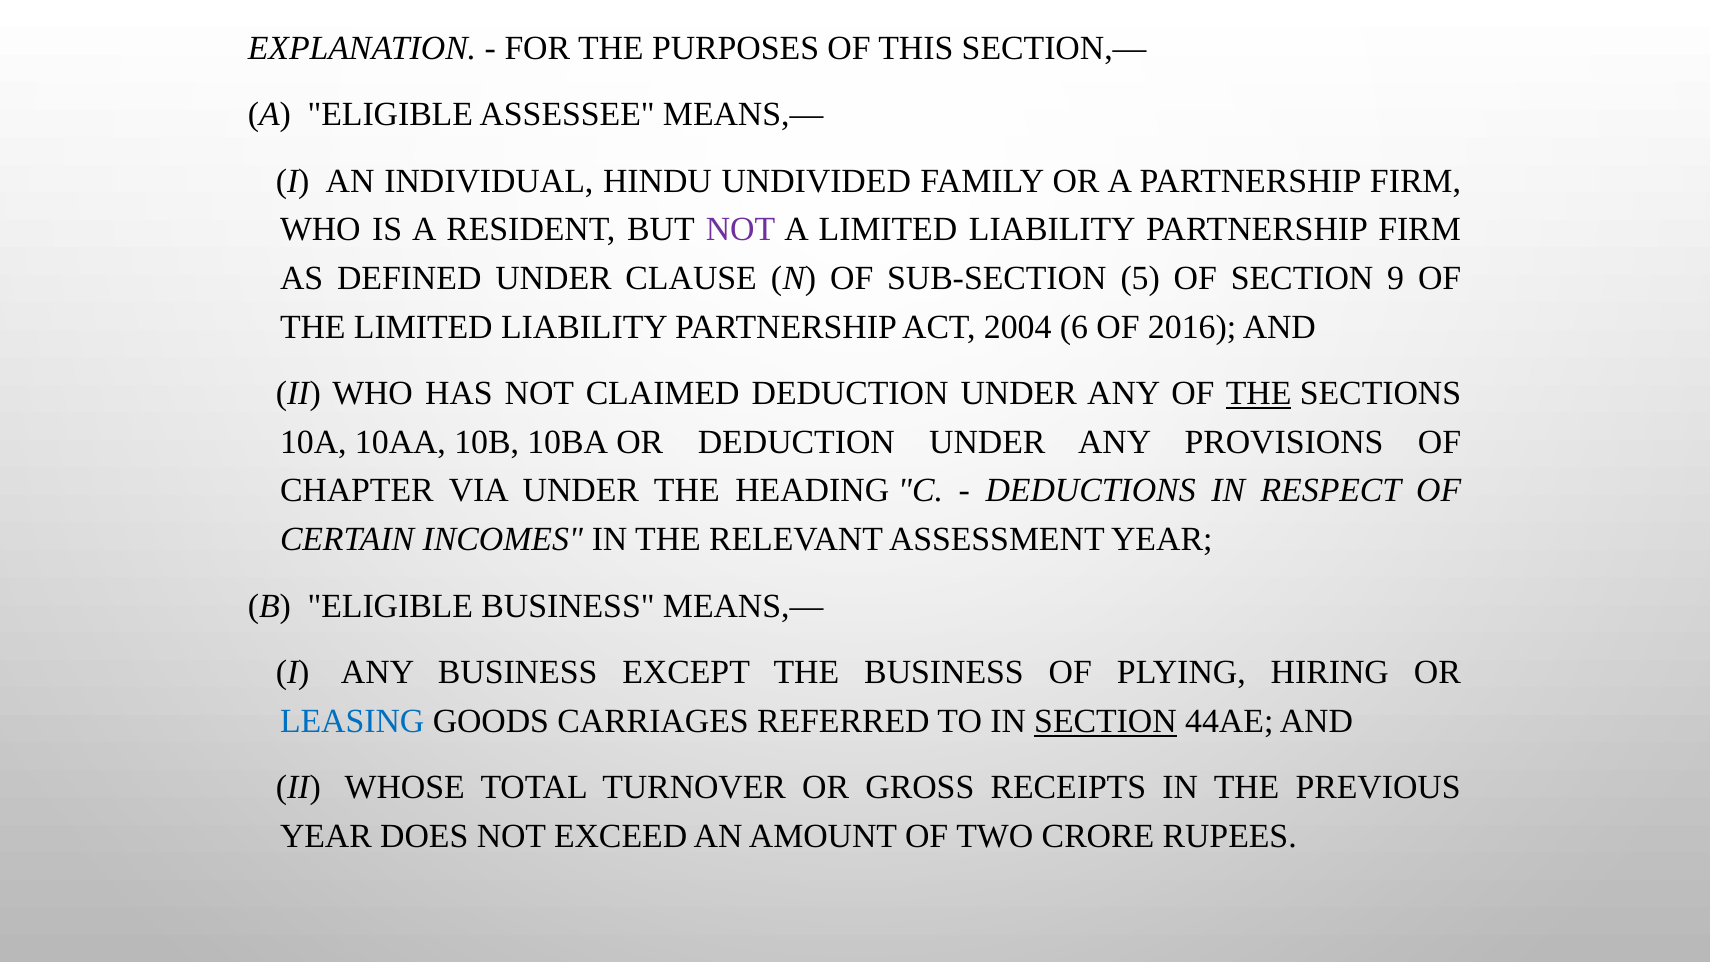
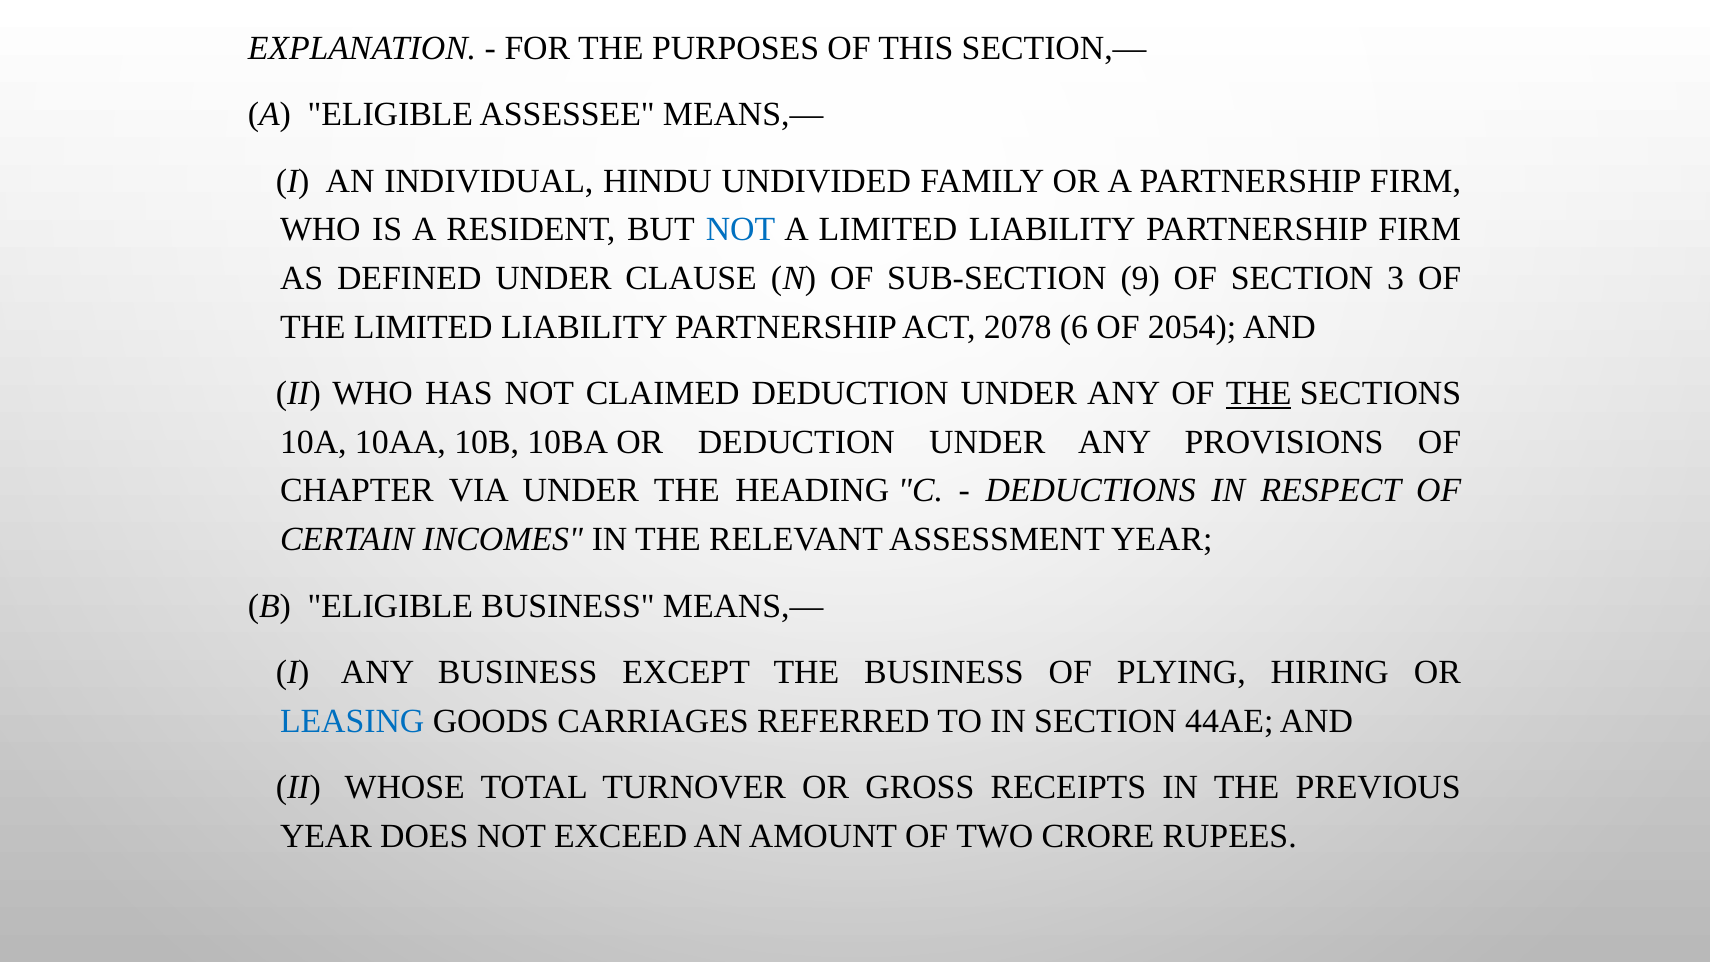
NOT colour: purple -> blue (740, 230)
5: 5 -> 9 (1140, 278)
9: 9 -> 3 (1396, 278)
2004: 2004 -> 2078 (1018, 327)
2016: 2016 -> 2054 (1192, 327)
SECTION underline: present -> none (1106, 721)
